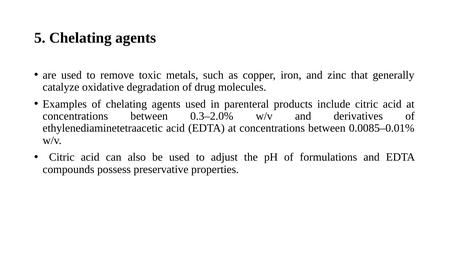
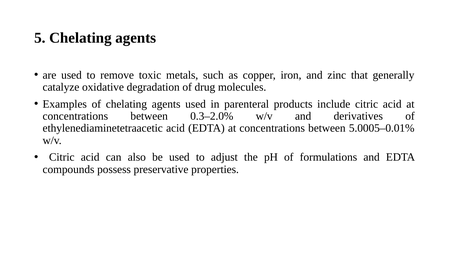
0.0085–0.01%: 0.0085–0.01% -> 5.0005–0.01% (382, 128)
